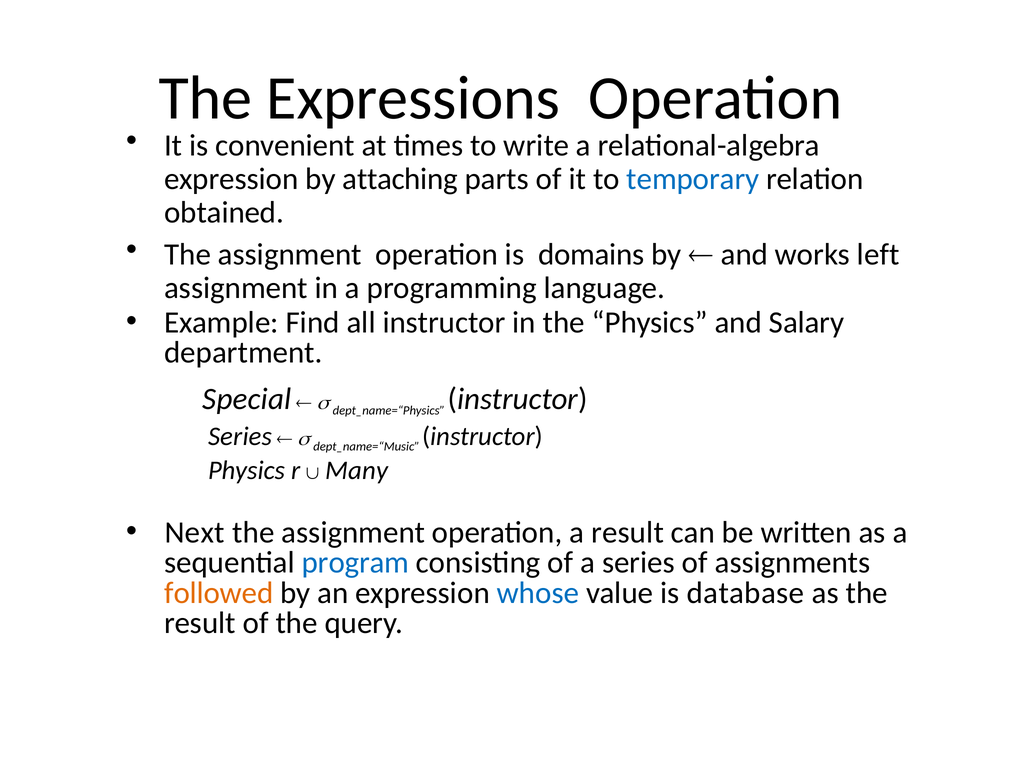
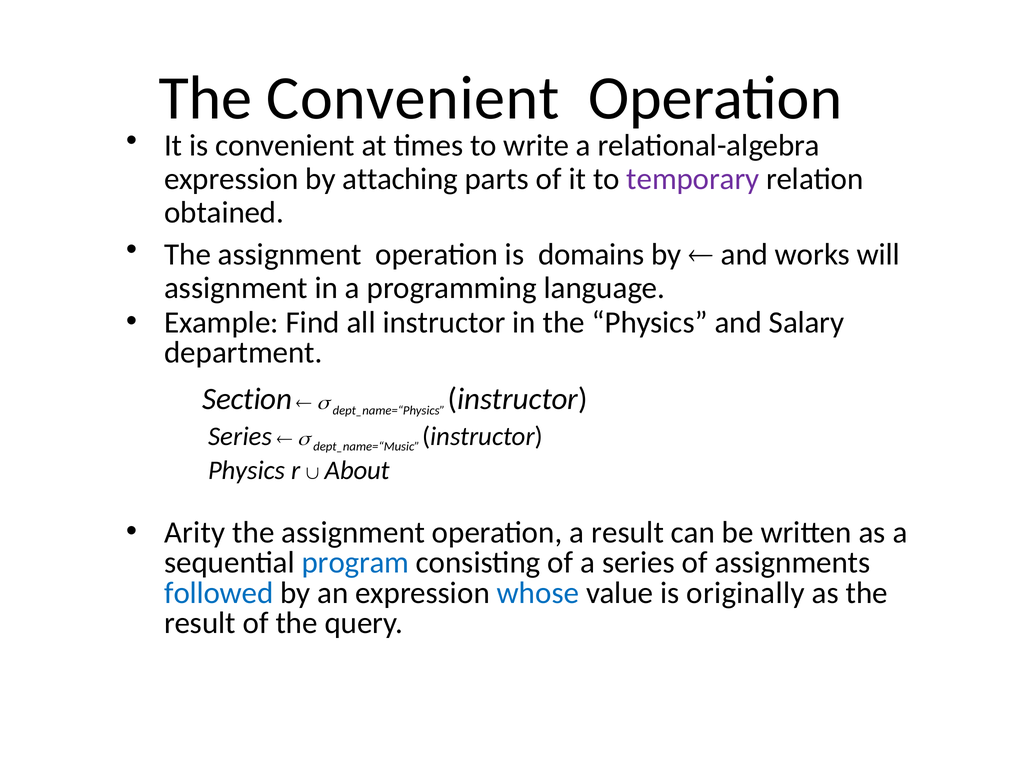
The Expressions: Expressions -> Convenient (413, 98)
temporary colour: blue -> purple (693, 179)
left: left -> will (878, 254)
Special: Special -> Section (247, 399)
Many: Many -> About (357, 470)
Next: Next -> Arity (195, 533)
followed colour: orange -> blue (219, 593)
database: database -> originally (745, 593)
